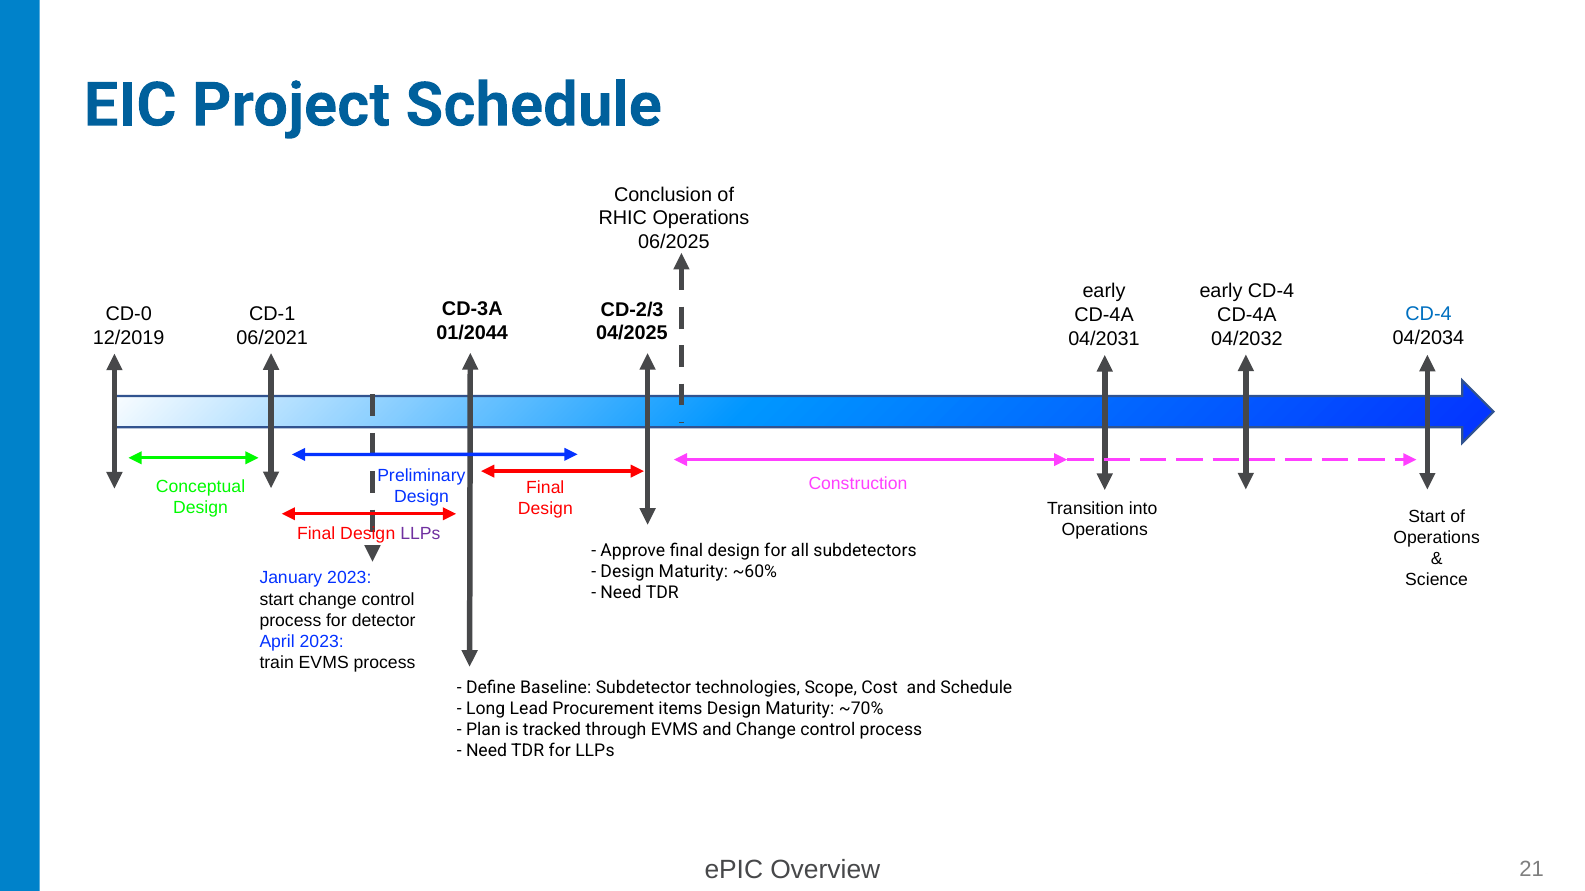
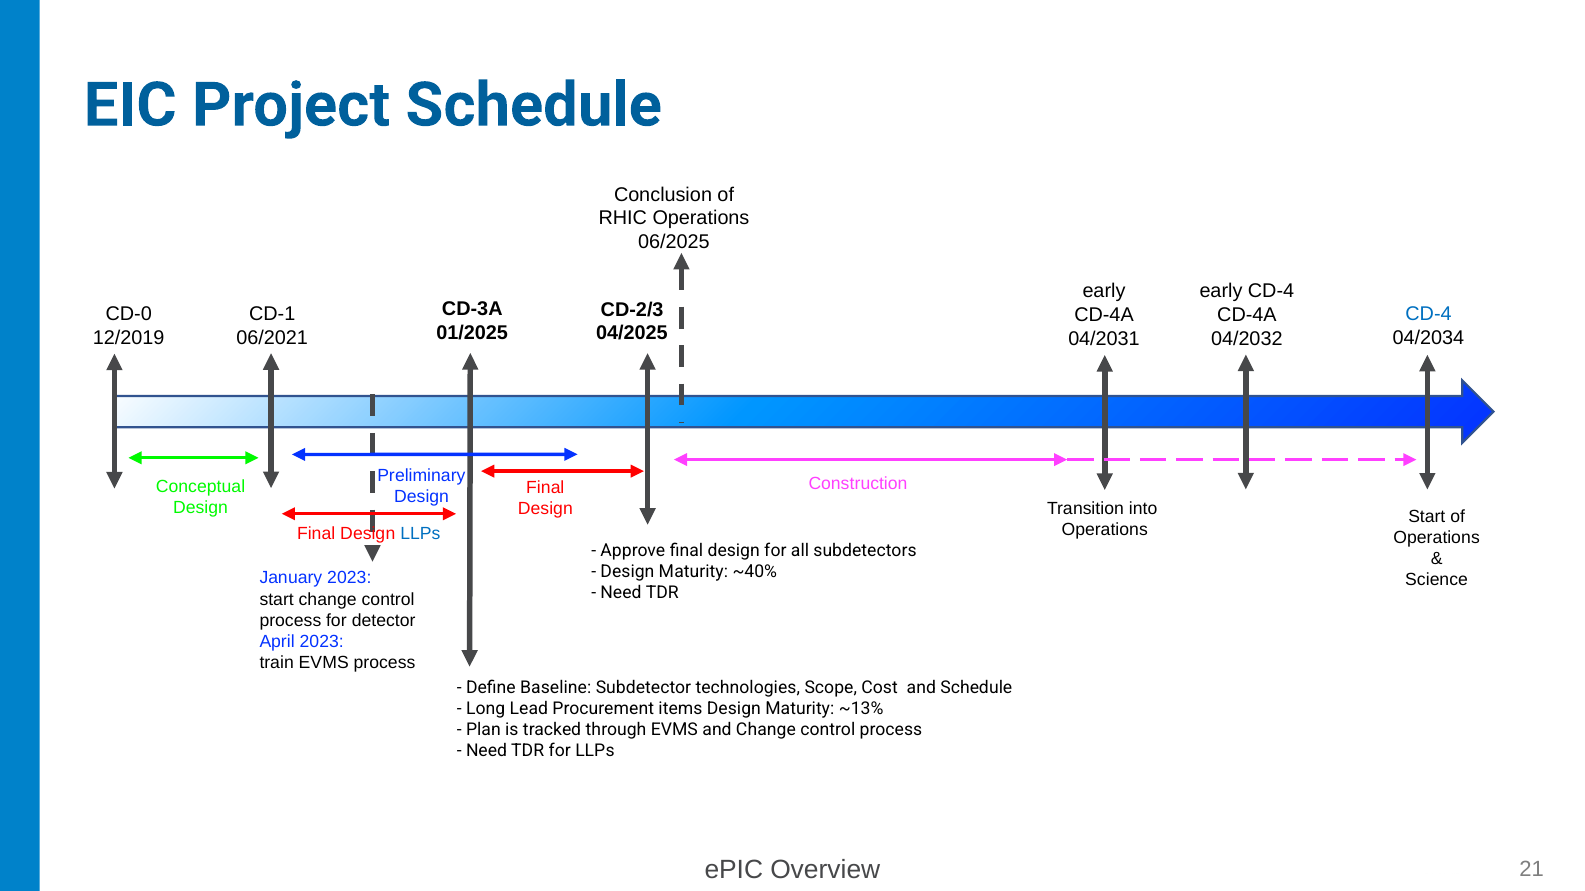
01/2044: 01/2044 -> 01/2025 (472, 333)
LLPs colour: purple -> blue (420, 534)
~60%: ~60% -> ~40% (755, 572)
~70%: ~70% -> ~13% (861, 709)
